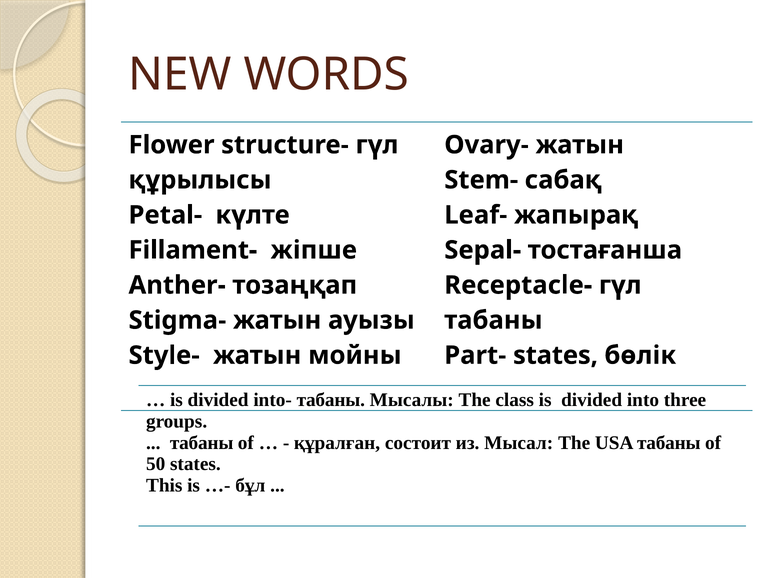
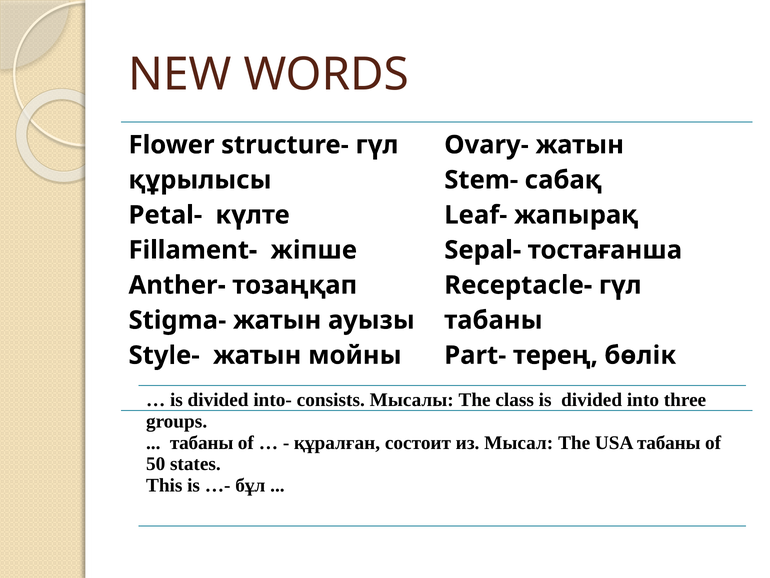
Part- states: states -> терең (555, 355)
into- табаны: табаны -> consists (331, 400)
